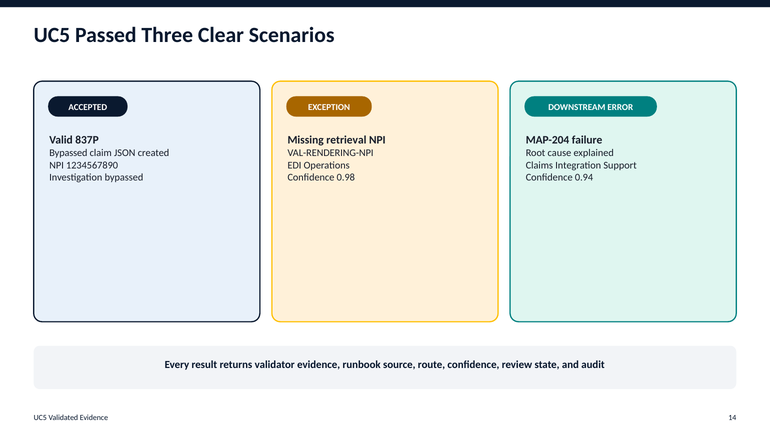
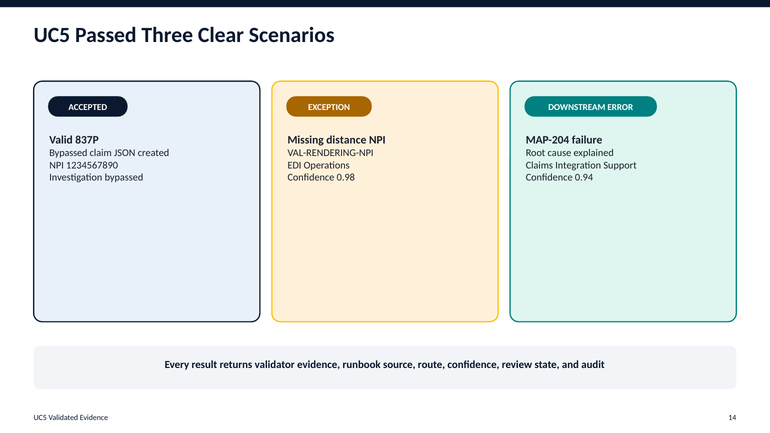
retrieval: retrieval -> distance (346, 140)
